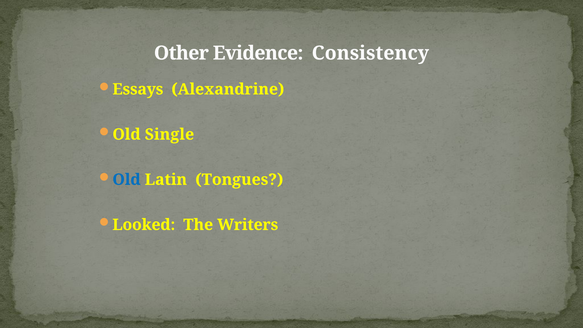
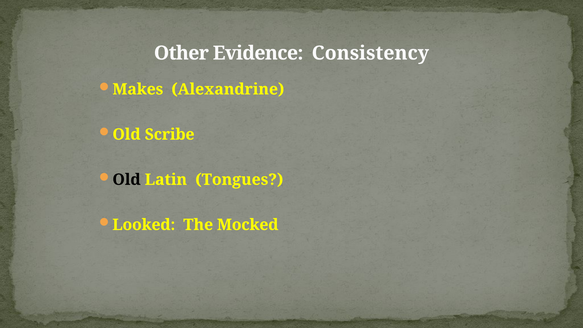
Essays: Essays -> Makes (138, 89)
Single: Single -> Scribe (170, 134)
Old colour: blue -> black (127, 180)
Writers: Writers -> Mocked (248, 225)
